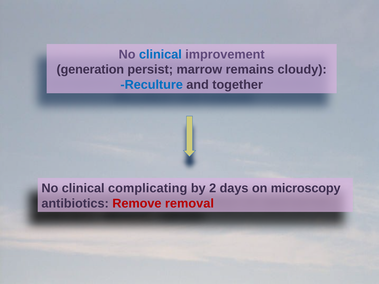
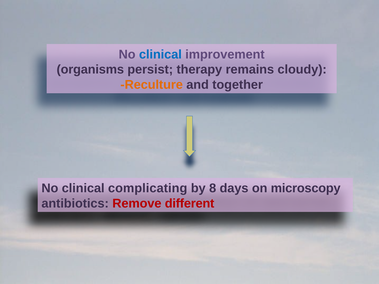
generation: generation -> organisms (90, 70)
marrow: marrow -> therapy (199, 70)
Reculture colour: blue -> orange (152, 85)
2: 2 -> 8 (213, 188)
removal: removal -> different (190, 204)
